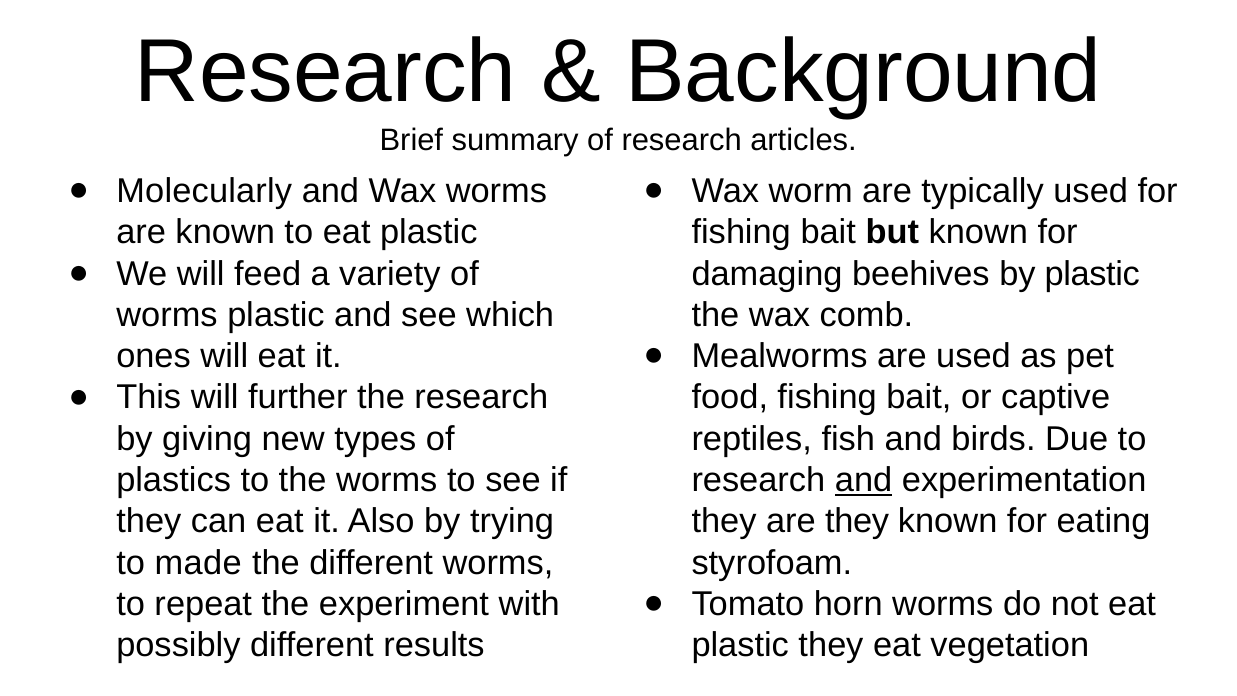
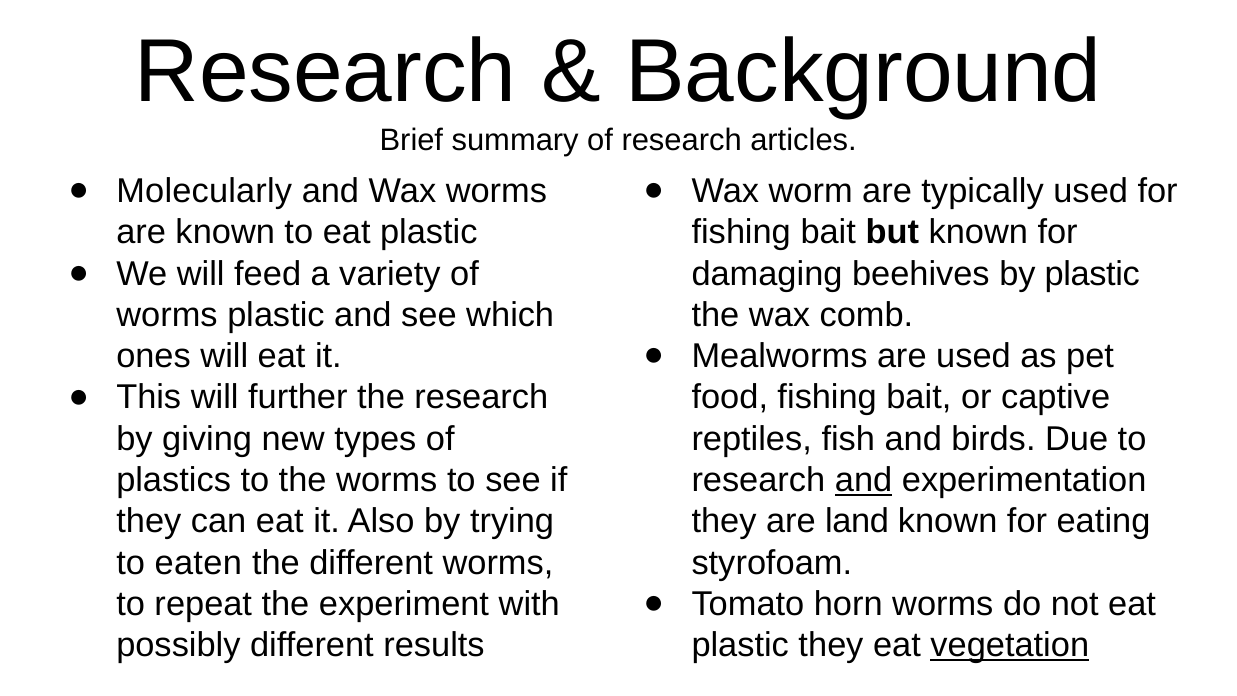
are they: they -> land (857, 521)
made: made -> eaten (198, 563)
vegetation underline: none -> present (1010, 645)
